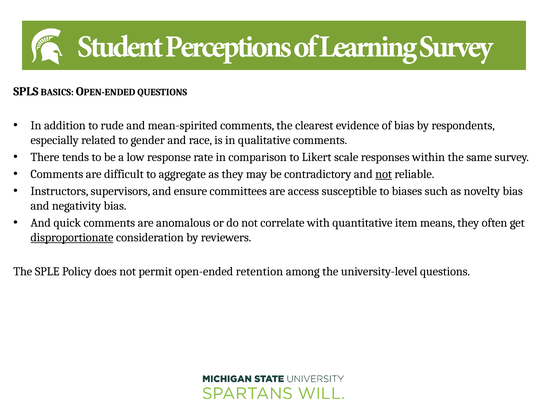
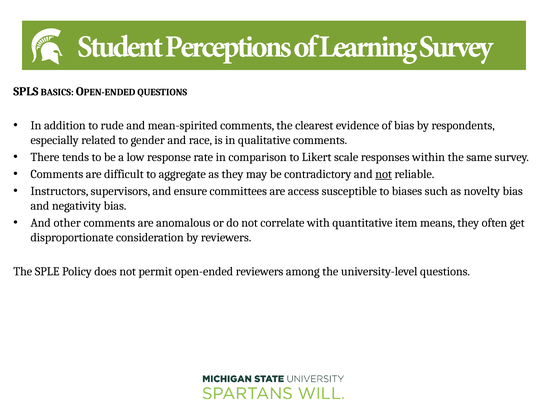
quick: quick -> other (67, 223)
disproportionate underline: present -> none (72, 238)
open-ended retention: retention -> reviewers (260, 272)
